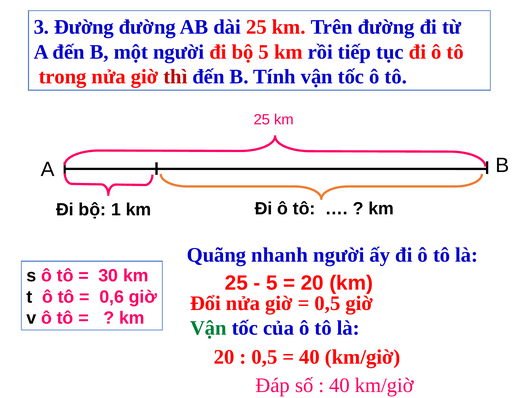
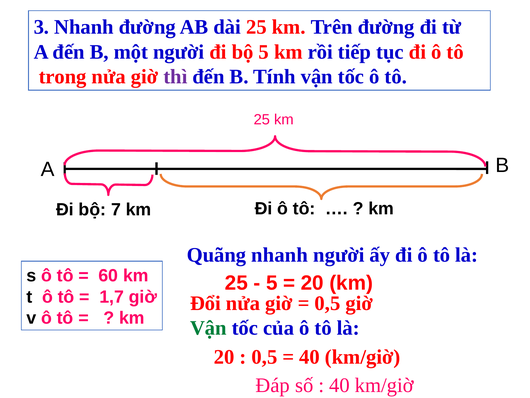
3 Đường: Đường -> Nhanh (84, 27)
thì colour: red -> purple (175, 77)
1: 1 -> 7 (116, 209)
30: 30 -> 60 (108, 275)
0,6: 0,6 -> 1,7 (112, 296)
